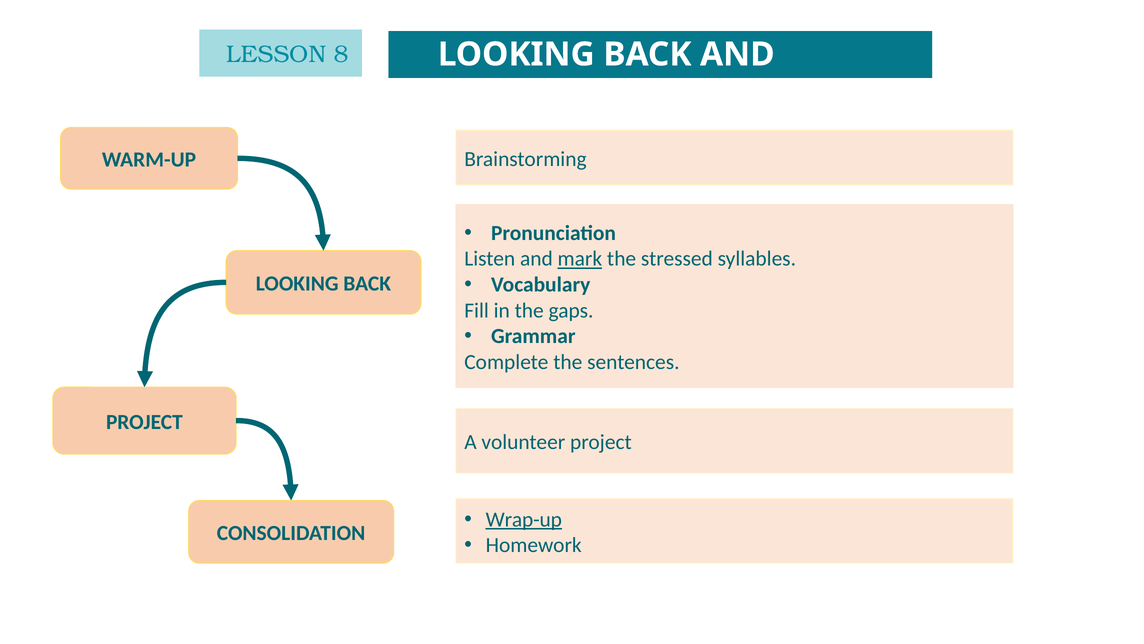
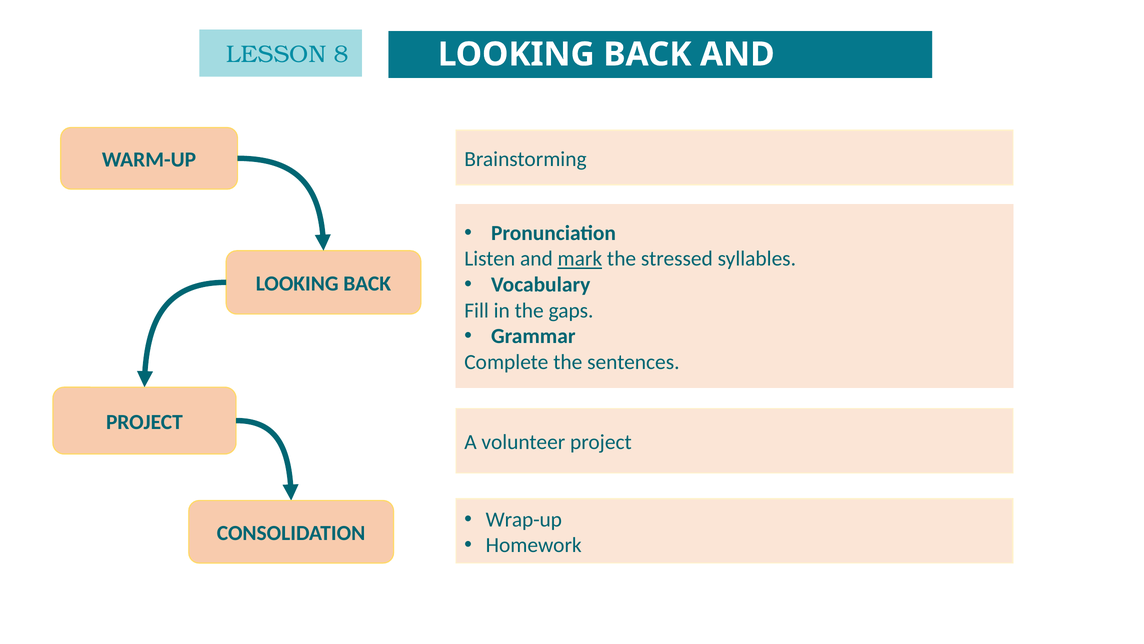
Wrap-up underline: present -> none (524, 519)
